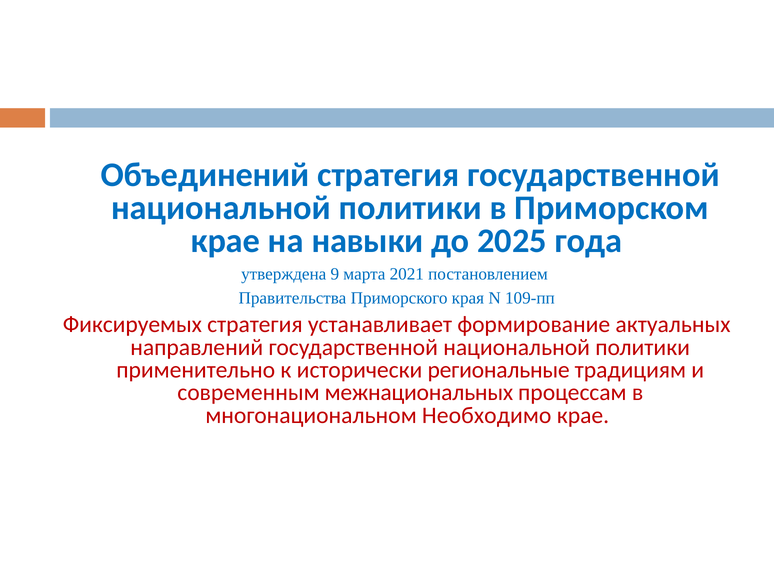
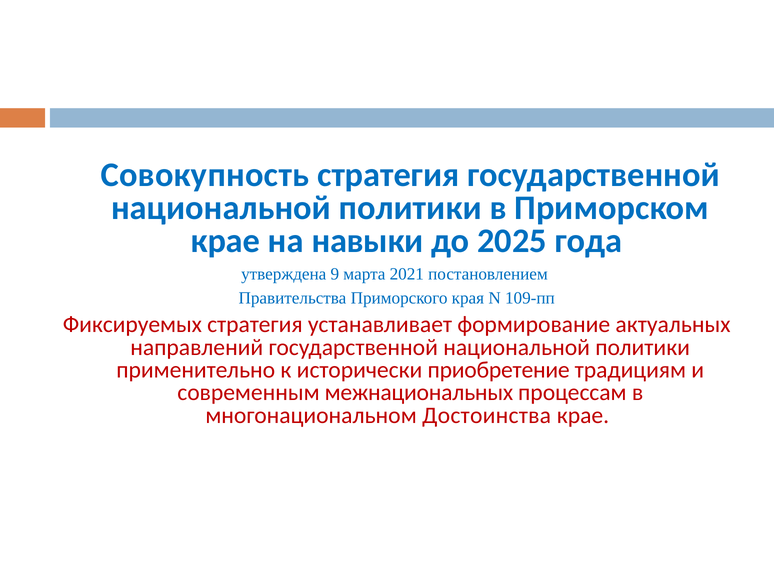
Объединений: Объединений -> Совокупность (205, 175)
региональные: региональные -> приобретение (499, 370)
Необходимо: Необходимо -> Достоинства (487, 416)
